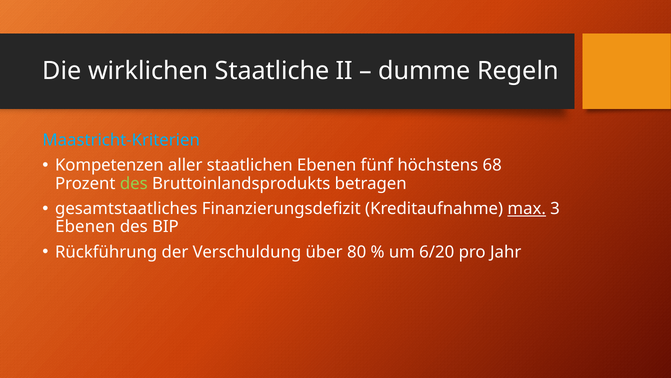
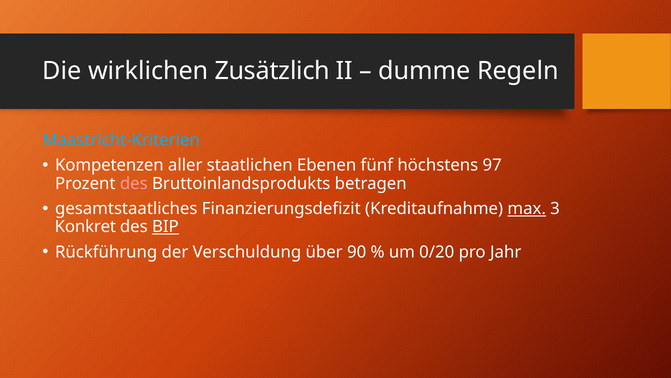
Staatliche: Staatliche -> Zusätzlich (272, 71)
68: 68 -> 97 (492, 165)
des colour: light green -> pink (134, 183)
Ebenen: Ebenen -> Konkret (85, 227)
BIP underline: none -> present (165, 227)
80: 80 -> 90 (357, 252)
6/20: 6/20 -> 0/20 (437, 252)
